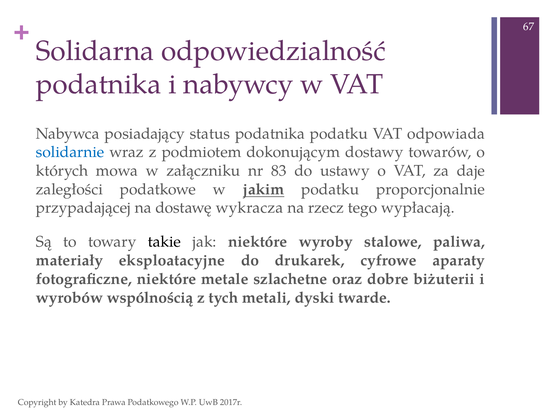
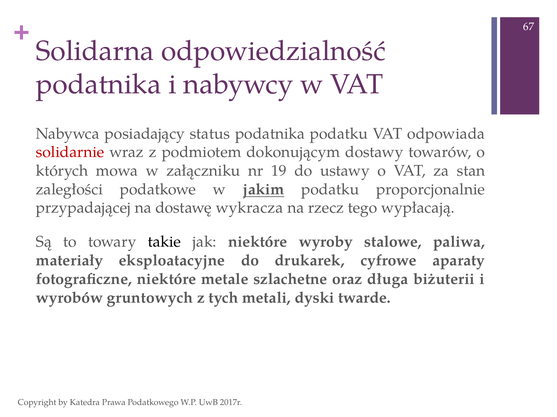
solidarnie colour: blue -> red (70, 152)
83: 83 -> 19 (279, 171)
daje: daje -> stan (471, 171)
dobre: dobre -> długa (388, 280)
wspólnością: wspólnością -> gruntowych (150, 298)
